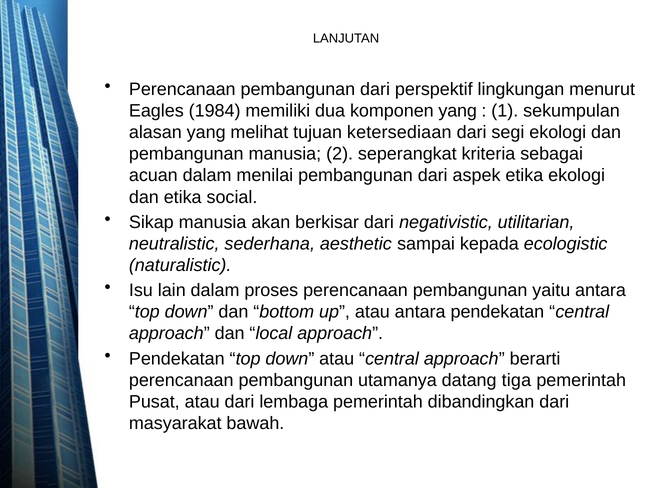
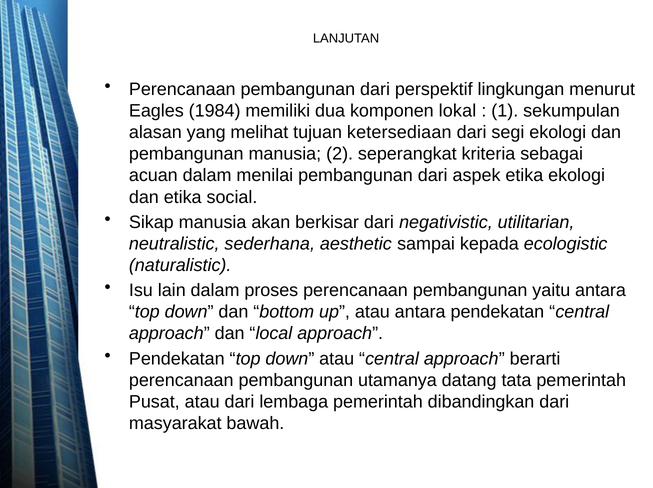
komponen yang: yang -> lokal (457, 111)
tiga: tiga -> tata (516, 380)
